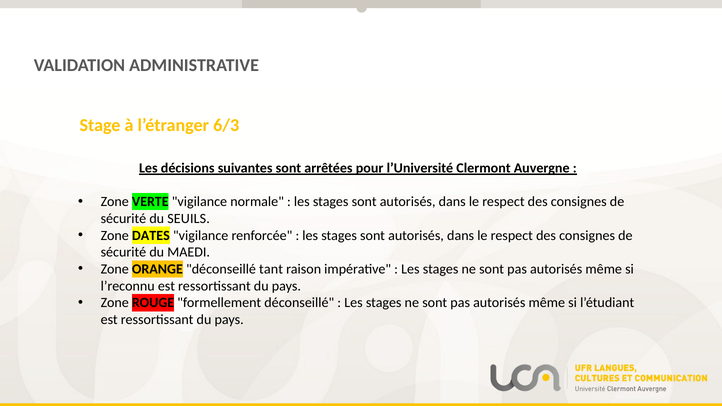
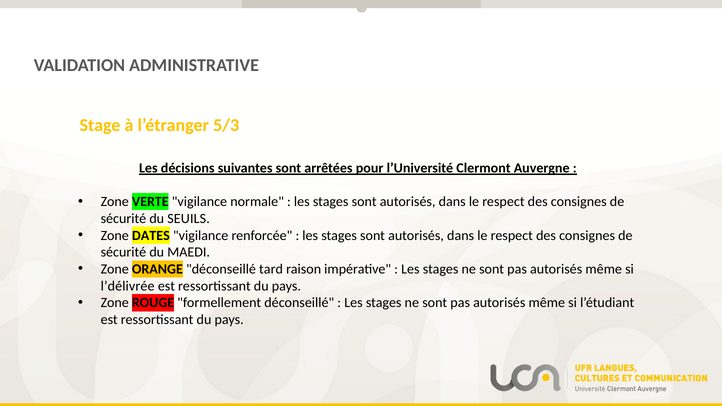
6/3: 6/3 -> 5/3 (226, 125)
tant: tant -> tard (271, 269)
l’reconnu: l’reconnu -> l’délivrée (128, 286)
